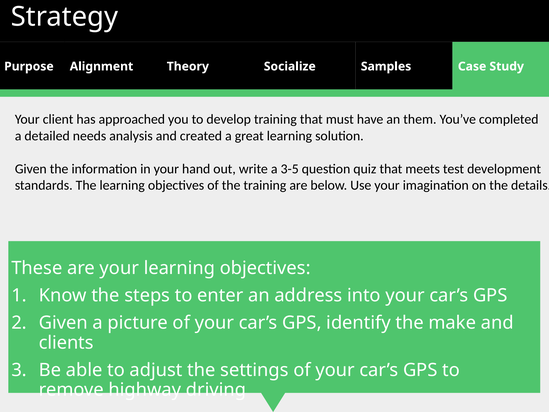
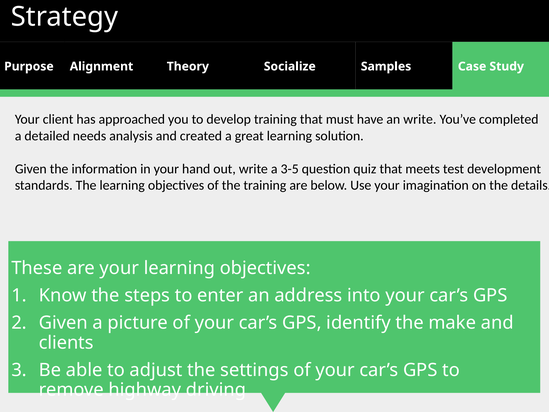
an them: them -> write (420, 119)
